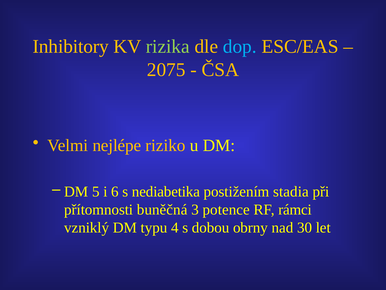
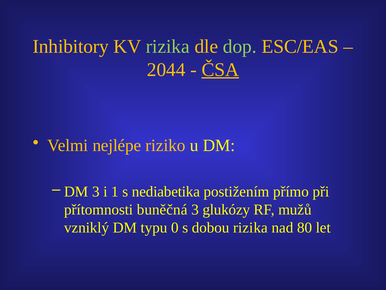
dop colour: light blue -> light green (240, 46)
2075: 2075 -> 2044 (166, 70)
ČSA underline: none -> present (220, 70)
DM 5: 5 -> 3 (96, 191)
6: 6 -> 1 (115, 191)
stadia: stadia -> přímo (291, 191)
potence: potence -> glukózy (226, 209)
rámci: rámci -> mužů (295, 209)
4: 4 -> 0 (175, 227)
dobou obrny: obrny -> rizika (250, 227)
30: 30 -> 80 (305, 227)
